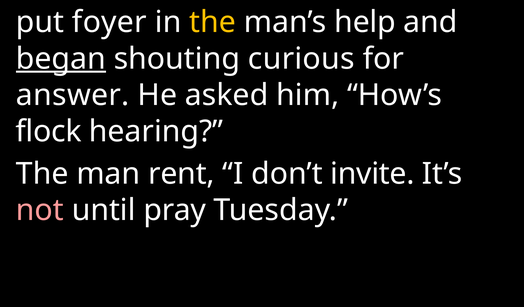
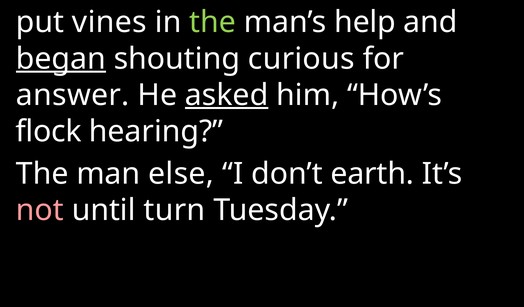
foyer: foyer -> vines (109, 22)
the colour: yellow -> light green (213, 22)
asked underline: none -> present (227, 95)
rent: rent -> else (181, 174)
invite: invite -> earth (372, 174)
pray: pray -> turn (174, 210)
